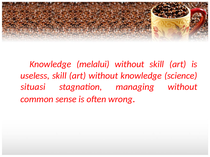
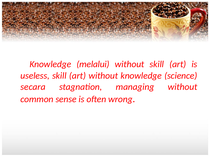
situasi: situasi -> secara (33, 87)
